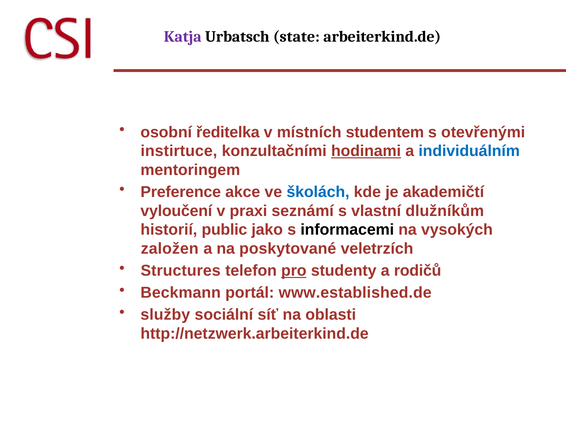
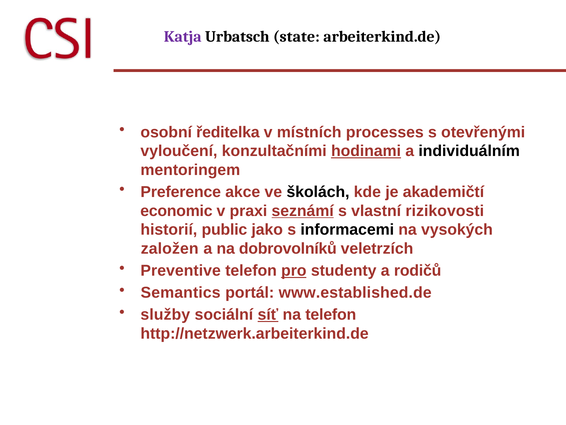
studentem: studentem -> processes (385, 132)
instirtuce: instirtuce -> vyloučení (179, 151)
individuálním colour: blue -> black (469, 151)
školách colour: blue -> black (318, 192)
vyloučení: vyloučení -> economic (176, 211)
seznámí underline: none -> present (303, 211)
dlužníkům: dlužníkům -> rizikovosti (445, 211)
poskytované: poskytované -> dobrovolníků (288, 248)
Structures: Structures -> Preventive (181, 270)
Beckmann: Beckmann -> Semantics (181, 292)
síť underline: none -> present (268, 314)
na oblasti: oblasti -> telefon (331, 314)
